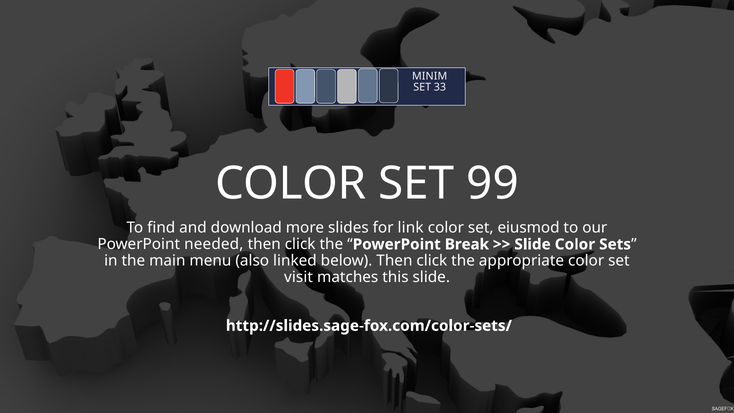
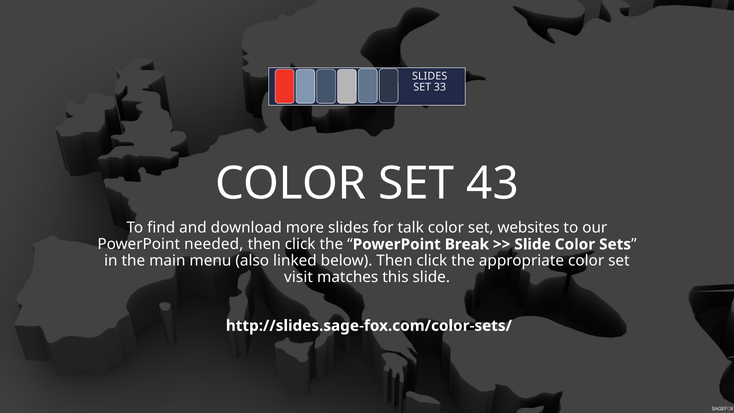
MINIM: MINIM -> SLIDES (430, 76)
99: 99 -> 43 (493, 183)
link: link -> talk (411, 228)
eiusmod: eiusmod -> websites (529, 228)
